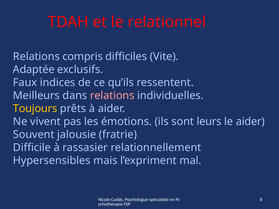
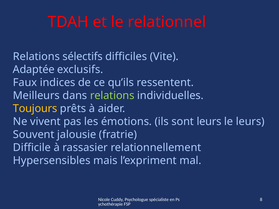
compris: compris -> sélectifs (83, 56)
relations colour: pink -> light green (112, 96)
le aider: aider -> leurs (250, 122)
